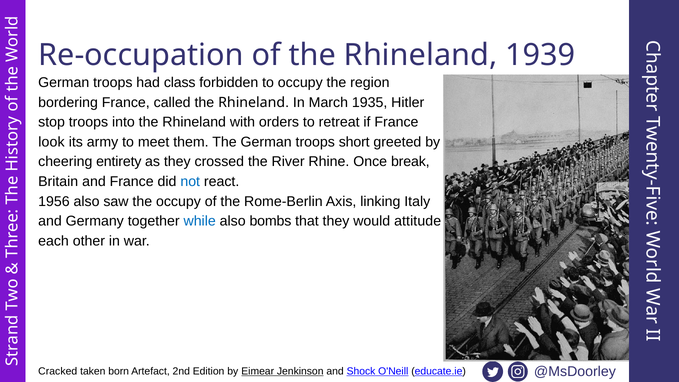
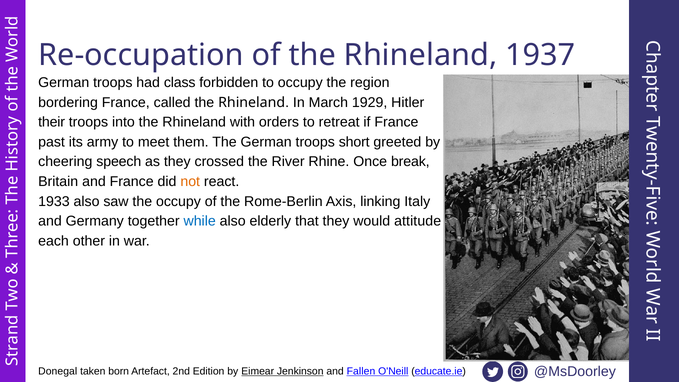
1939: 1939 -> 1937 (540, 55)
1935: 1935 -> 1929 (370, 102)
stop: stop -> their (52, 122)
look: look -> past (52, 142)
entirety: entirety -> speech (119, 162)
not colour: blue -> orange (190, 182)
1956: 1956 -> 1933 (54, 201)
bombs: bombs -> elderly (270, 221)
Cracked: Cracked -> Donegal (58, 371)
Shock: Shock -> Fallen (361, 371)
